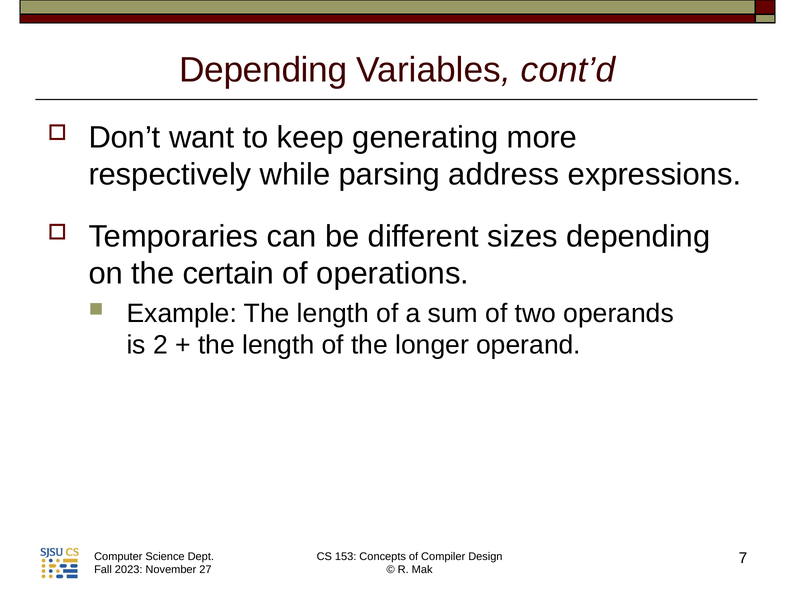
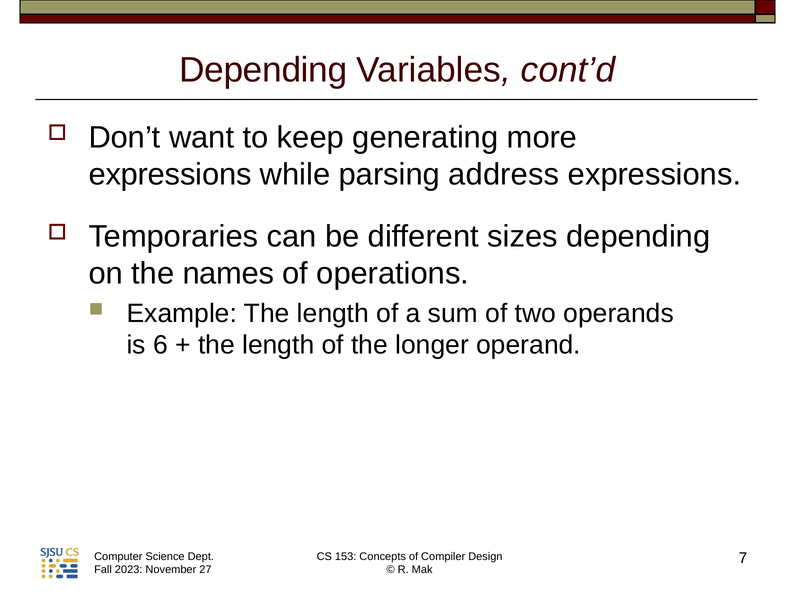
respectively: respectively -> expressions (170, 174)
certain: certain -> names (228, 273)
2: 2 -> 6 (160, 345)
